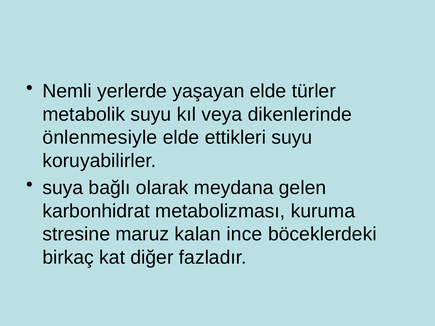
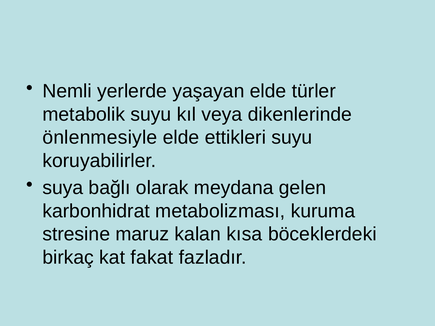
ince: ince -> kısa (244, 234)
diğer: diğer -> fakat (152, 258)
